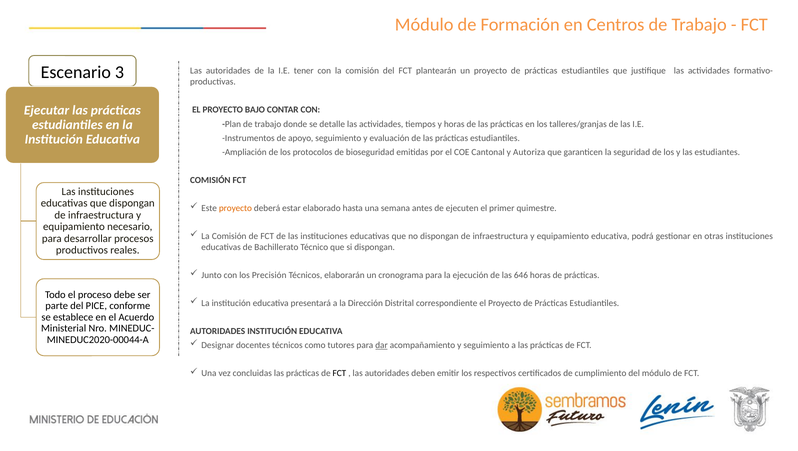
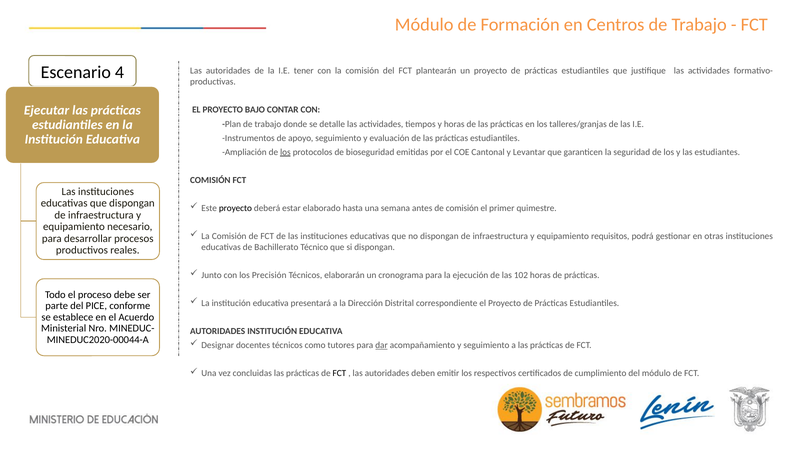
3: 3 -> 4 (119, 72)
los underline: none -> present (285, 152)
Autoriza: Autoriza -> Levantar (529, 152)
proyecto colour: orange -> black (235, 208)
de ejecuten: ejecuten -> comisión (462, 208)
equipamiento educativa: educativa -> requisitos (610, 236)
646: 646 -> 102 (521, 276)
